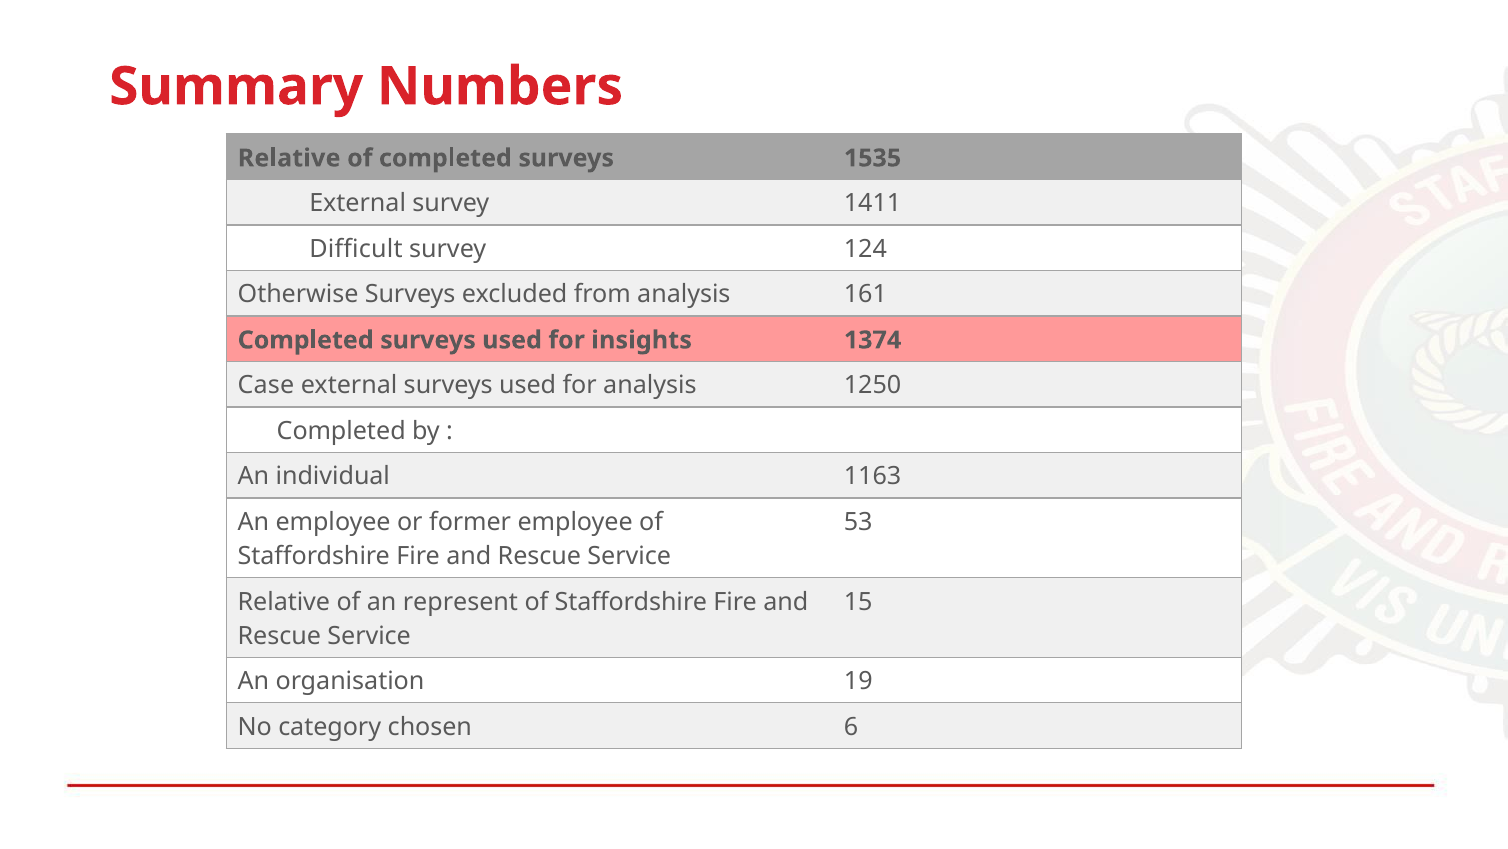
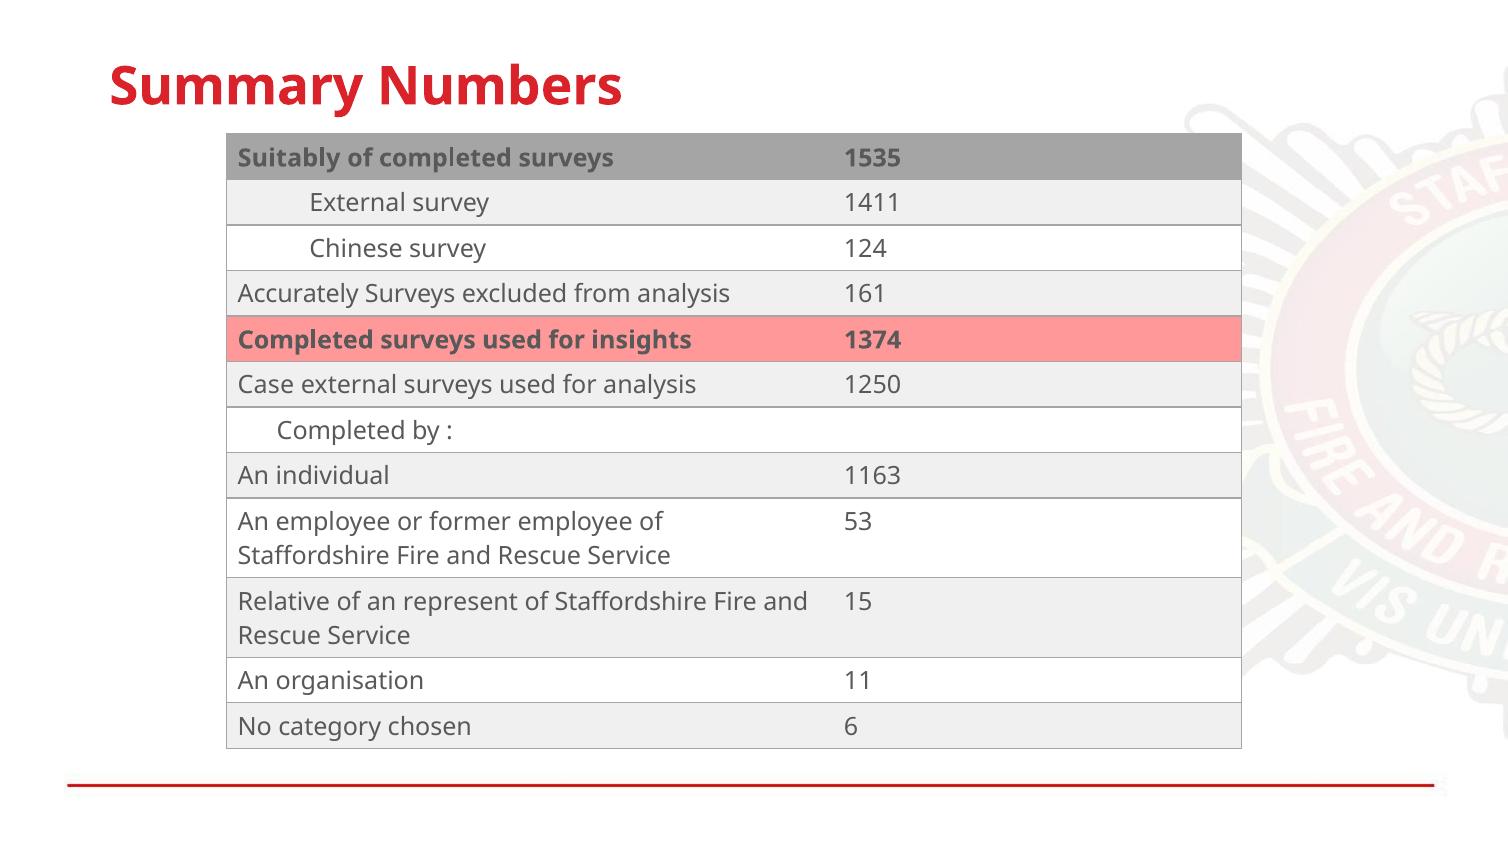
Relative: Relative -> Suitably (289, 158)
Difficult: Difficult -> Chinese (356, 249)
Otherwise: Otherwise -> Accurately (298, 294)
19: 19 -> 11 (858, 681)
